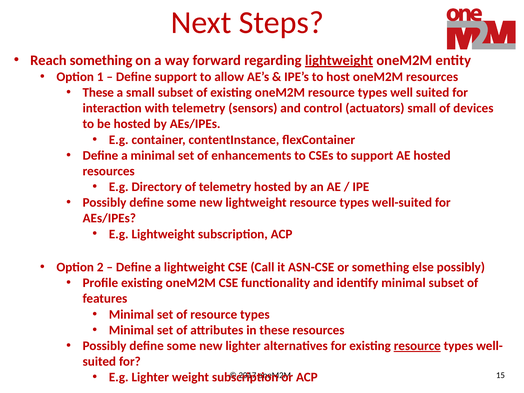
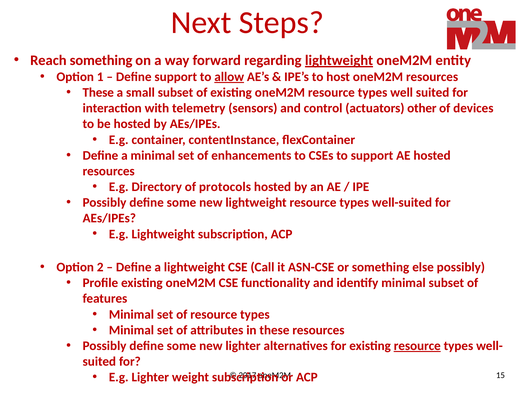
allow underline: none -> present (229, 77)
actuators small: small -> other (422, 108)
of telemetry: telemetry -> protocols (225, 187)
